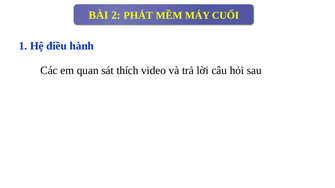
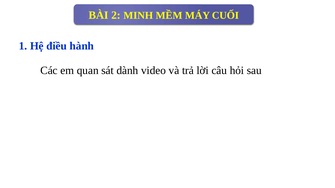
PHÁT: PHÁT -> MINH (138, 15)
thích: thích -> dành (127, 71)
